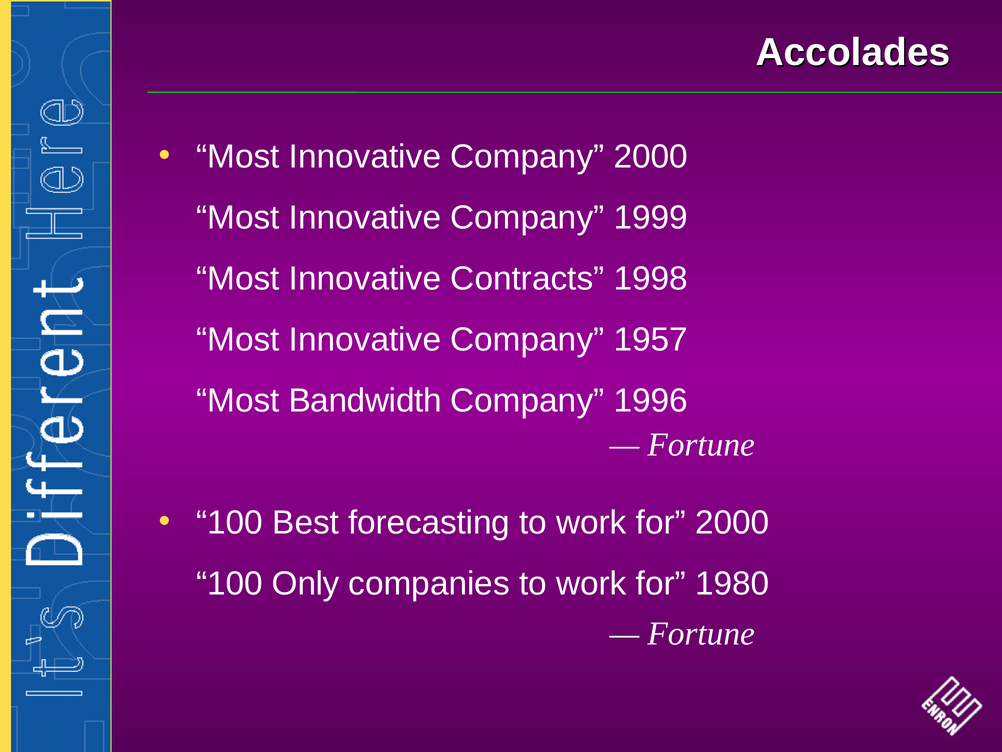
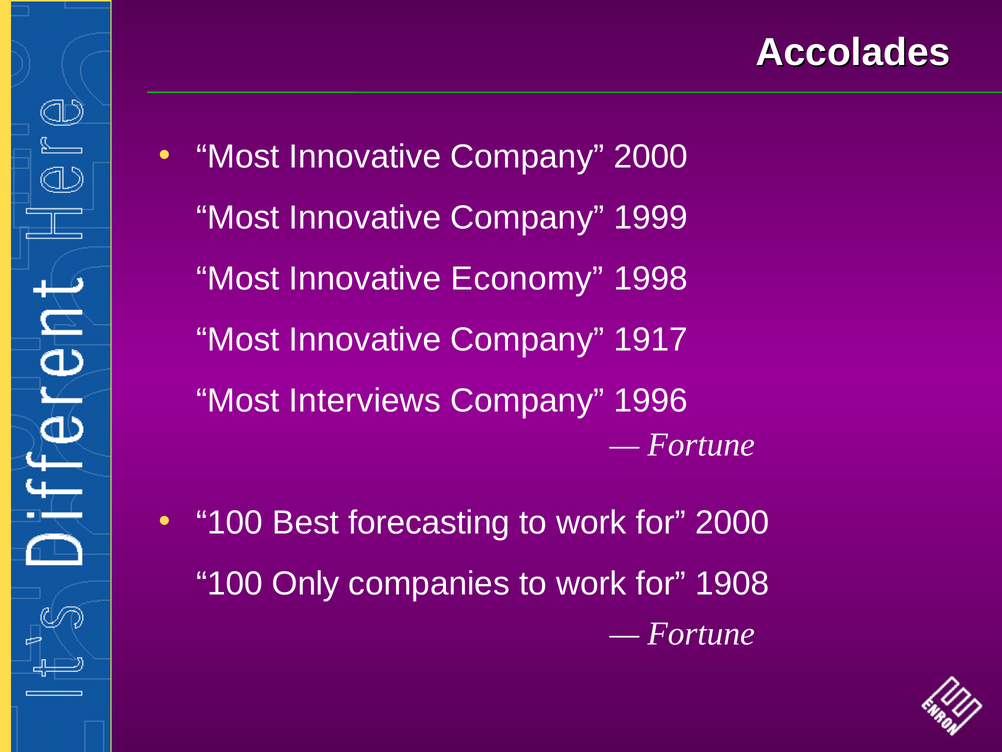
Contracts: Contracts -> Economy (527, 278)
1957: 1957 -> 1917 (651, 339)
Bandwidth: Bandwidth -> Interviews (365, 400)
1980: 1980 -> 1908 (732, 583)
